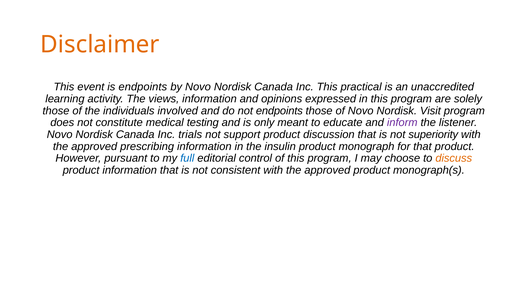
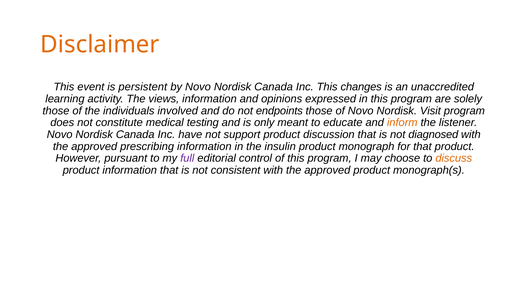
is endpoints: endpoints -> persistent (143, 87)
practical: practical -> changes (361, 87)
inform colour: purple -> orange (402, 123)
trials: trials -> have (190, 135)
superiority: superiority -> diagnosed (433, 135)
full colour: blue -> purple (187, 158)
